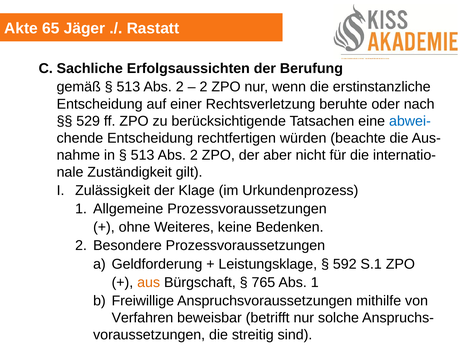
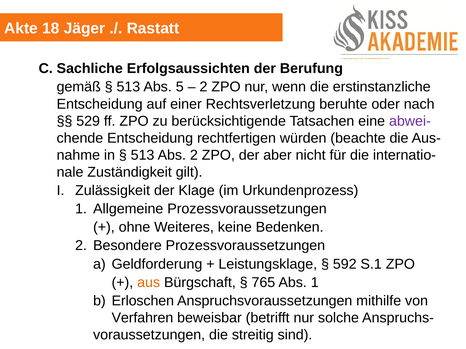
65: 65 -> 18 (51, 28)
2: 2 -> 5 (180, 87)
abwei- colour: blue -> purple (410, 121)
Freiwillige: Freiwillige -> Erloschen (143, 301)
